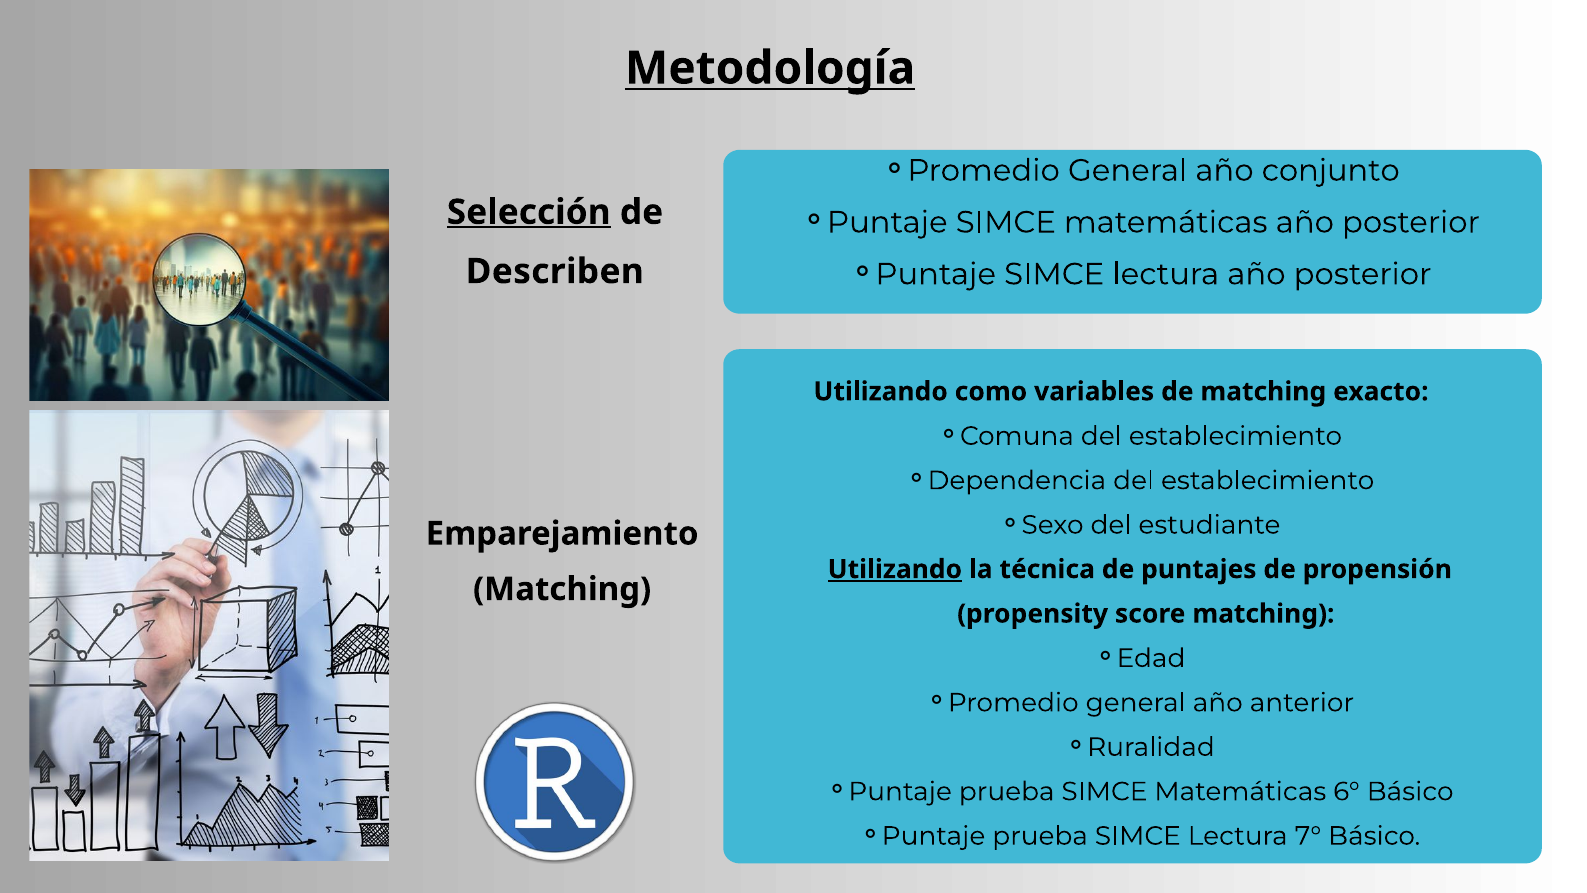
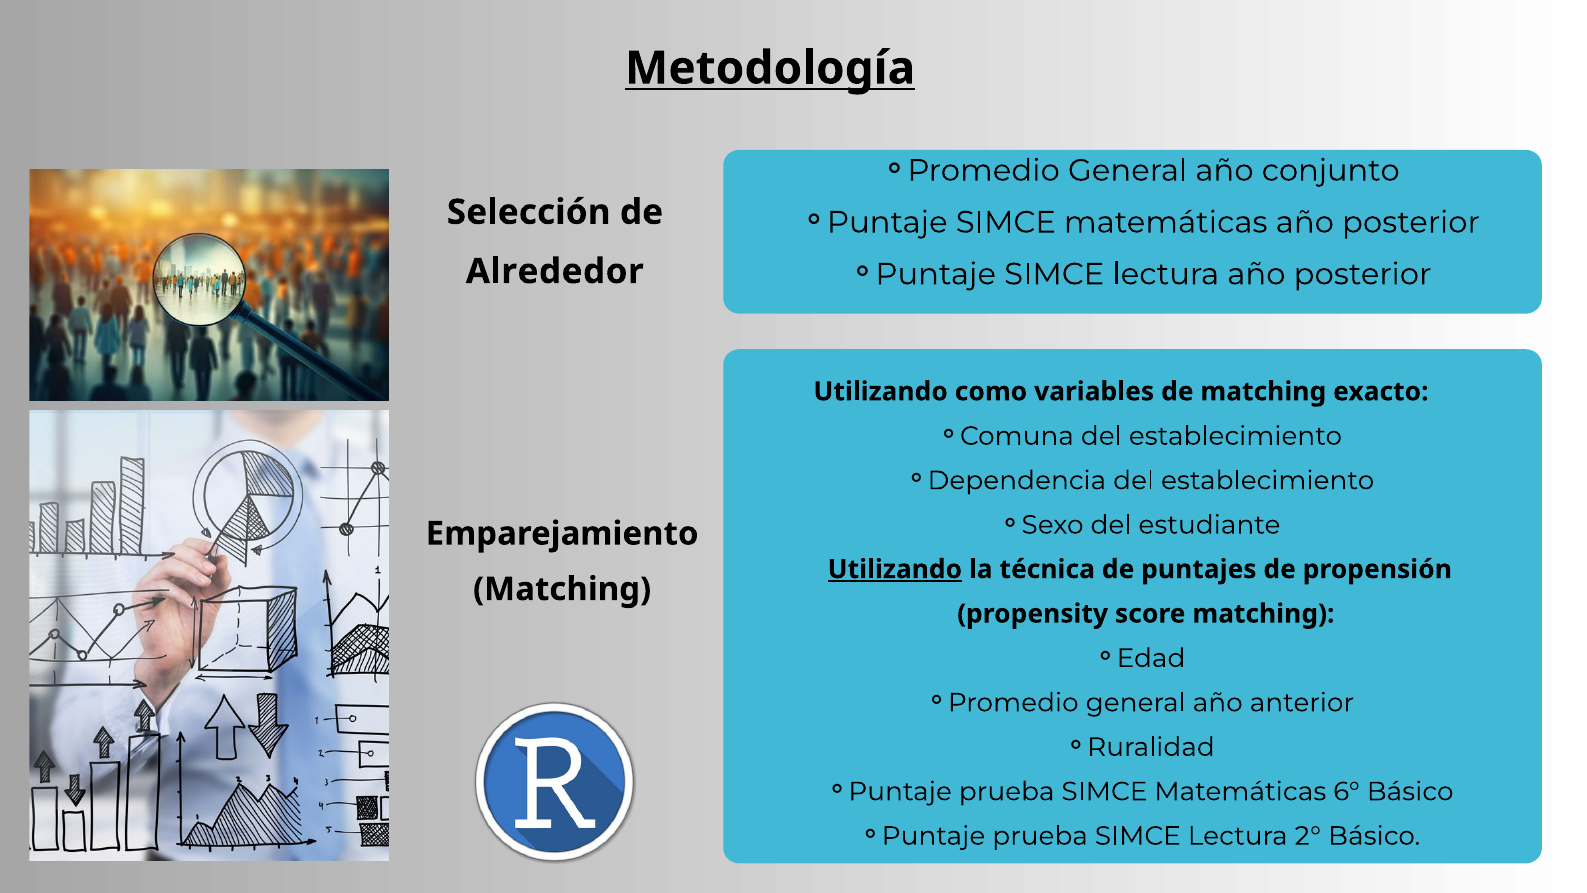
Selección underline: present -> none (529, 212)
Describen: Describen -> Alrededor (555, 271)
7°: 7° -> 2° (1308, 836)
